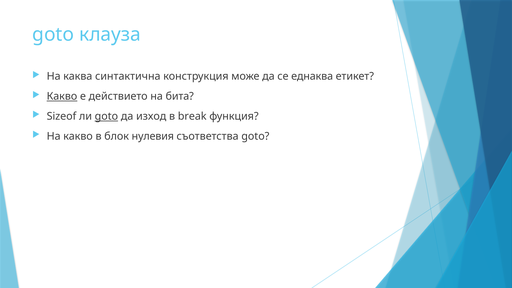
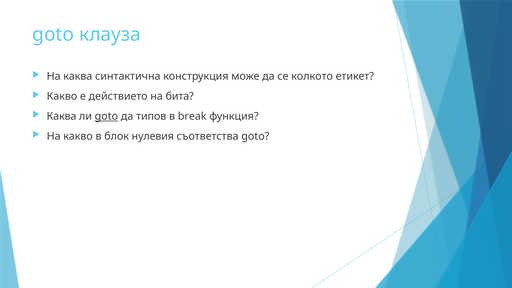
еднаква: еднаква -> колкото (312, 76)
Какво underline: present -> none (62, 96)
Sizeof: Sizeof -> Каква (62, 116)
изход: изход -> типов (151, 116)
